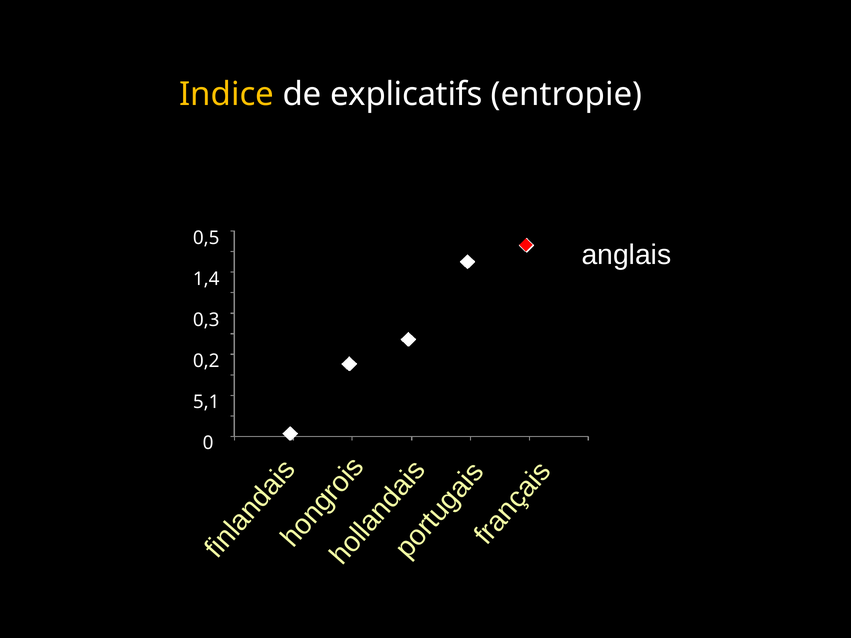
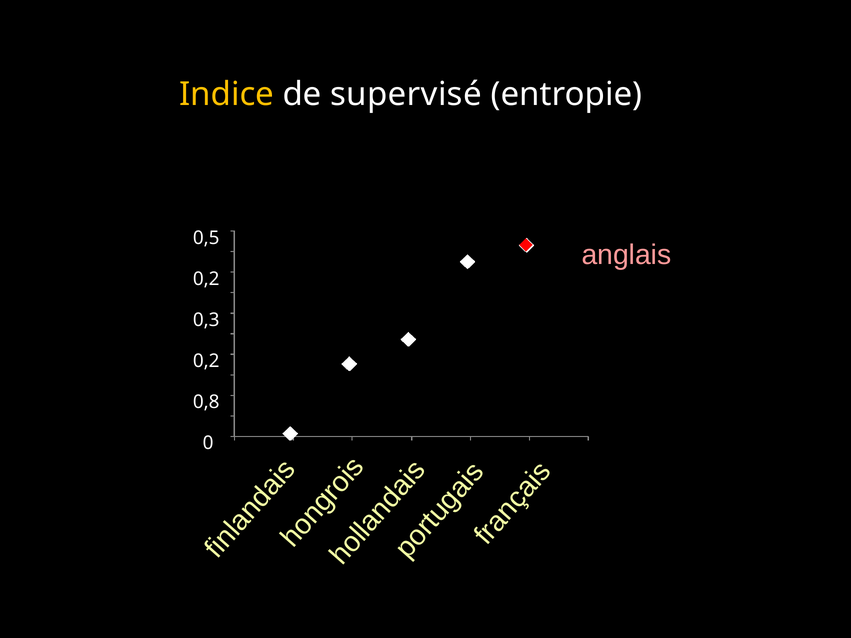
explicatifs: explicatifs -> supervisé (406, 94)
anglais colour: white -> pink (626, 255)
1,4: 1,4 -> 0,2 (206, 279)
5,1: 5,1 -> 0,8 (206, 402)
